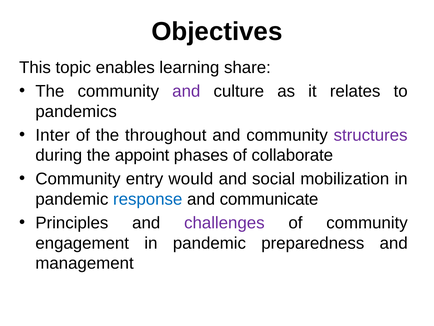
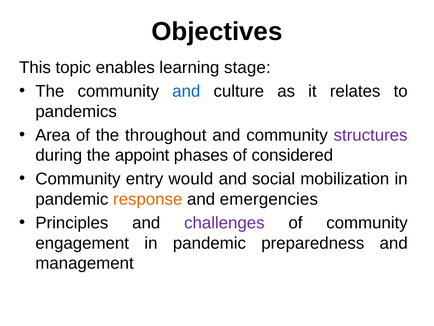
share: share -> stage (247, 67)
and colour: purple -> blue (186, 91)
Inter: Inter -> Area (53, 135)
collaborate: collaborate -> considered (292, 155)
response colour: blue -> orange (148, 199)
communicate: communicate -> emergencies (269, 199)
